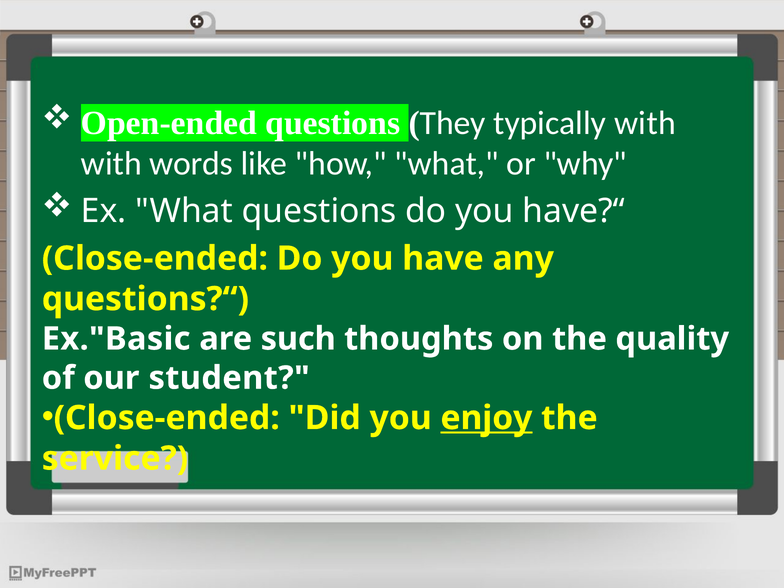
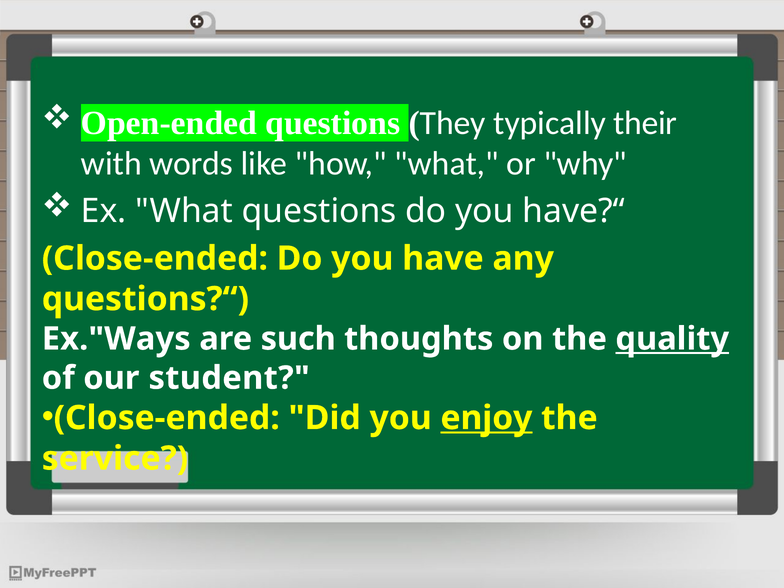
typically with: with -> their (645, 123)
Ex."Basic: Ex."Basic -> Ex."Ways (116, 339)
quality underline: none -> present (672, 339)
